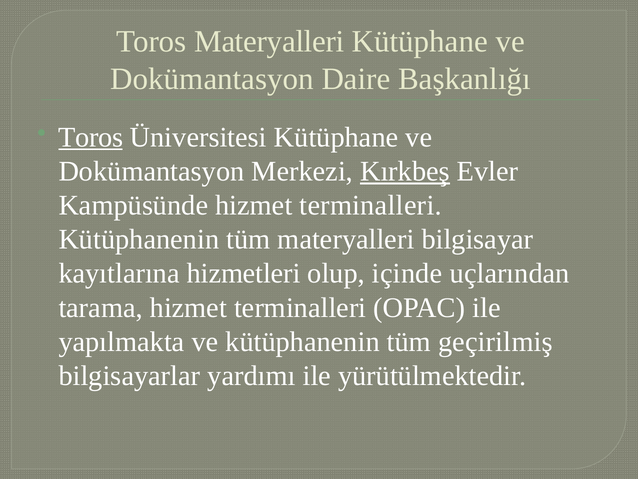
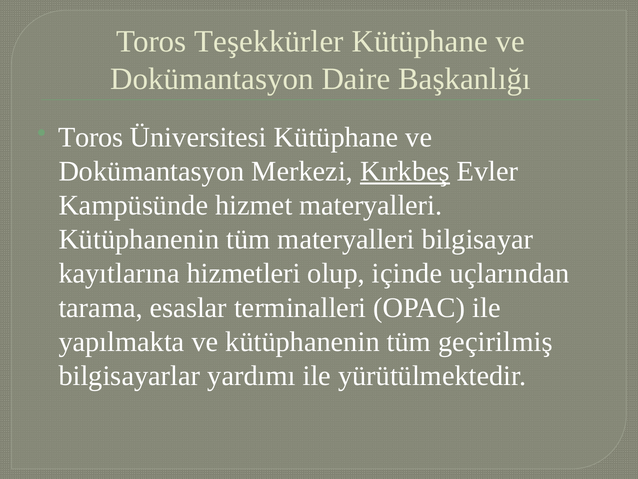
Toros Materyalleri: Materyalleri -> Teşekkürler (269, 42)
Toros underline: present -> none (91, 137)
Kampüsünde hizmet terminalleri: terminalleri -> materyalleri (371, 205)
tarama hizmet: hizmet -> esaslar (188, 307)
